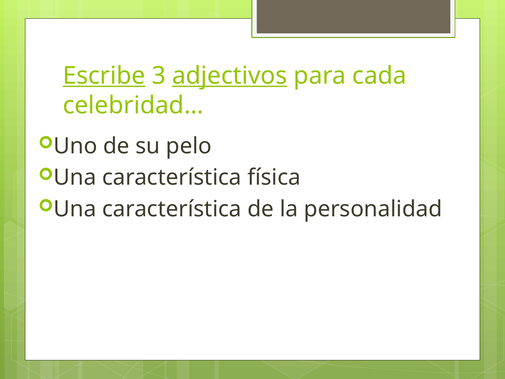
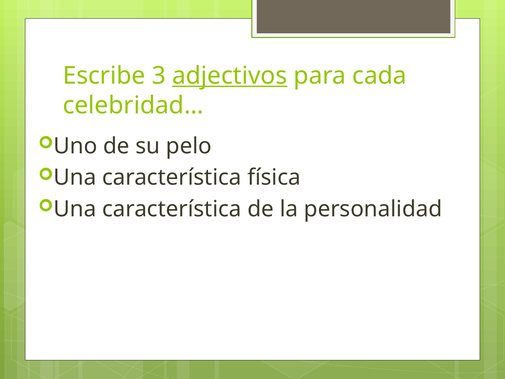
Escribe underline: present -> none (104, 76)
